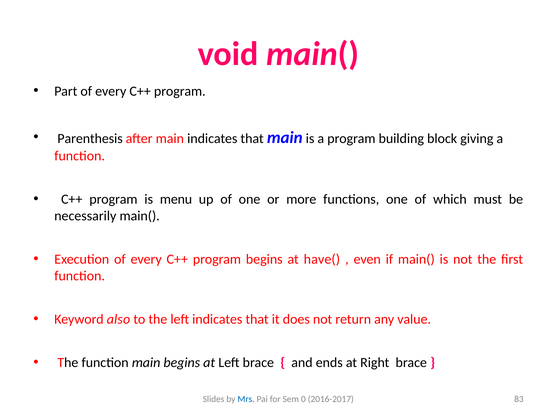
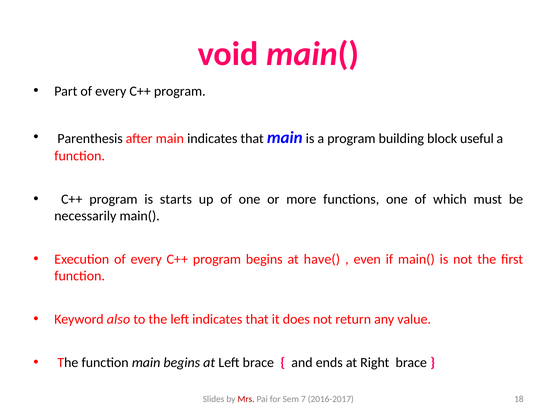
giving: giving -> useful (477, 138)
menu: menu -> starts (176, 199)
Mrs colour: blue -> red (246, 399)
0: 0 -> 7 (303, 399)
83: 83 -> 18 (519, 399)
